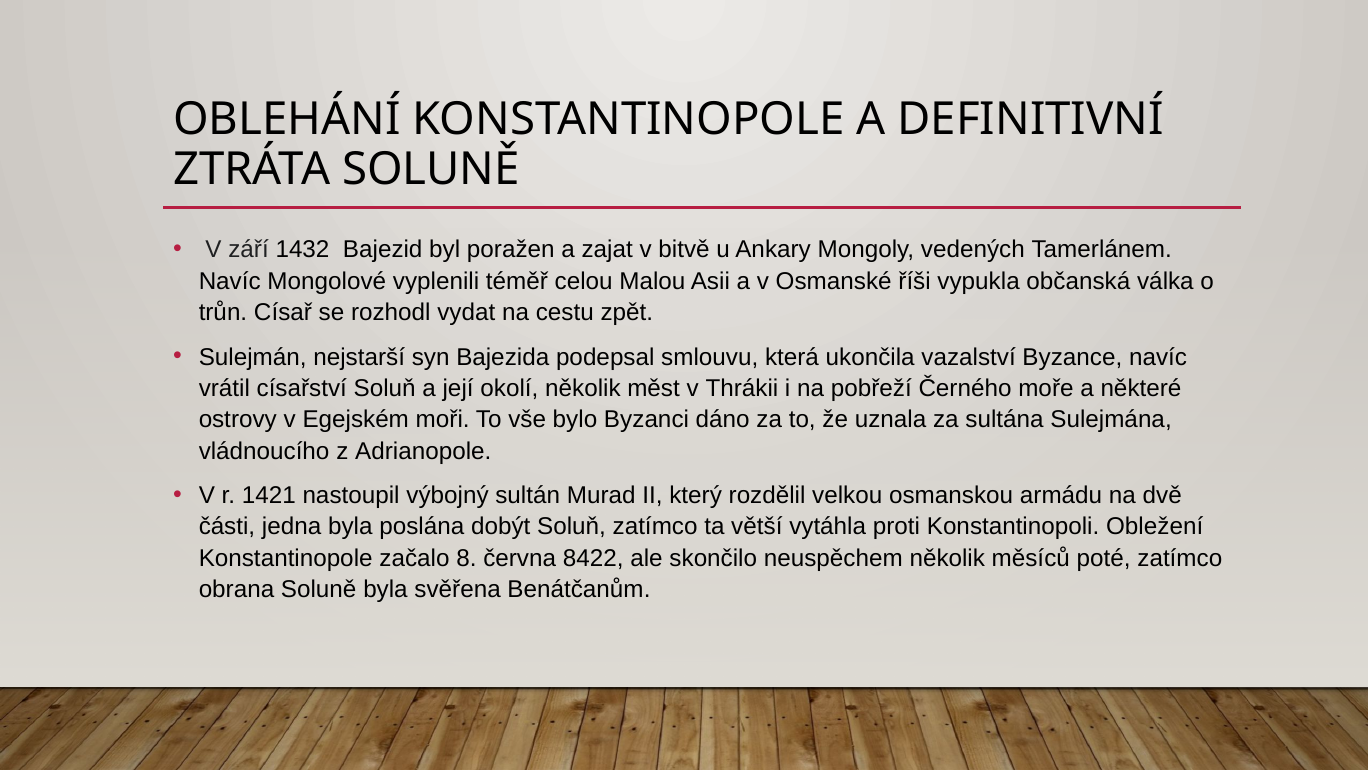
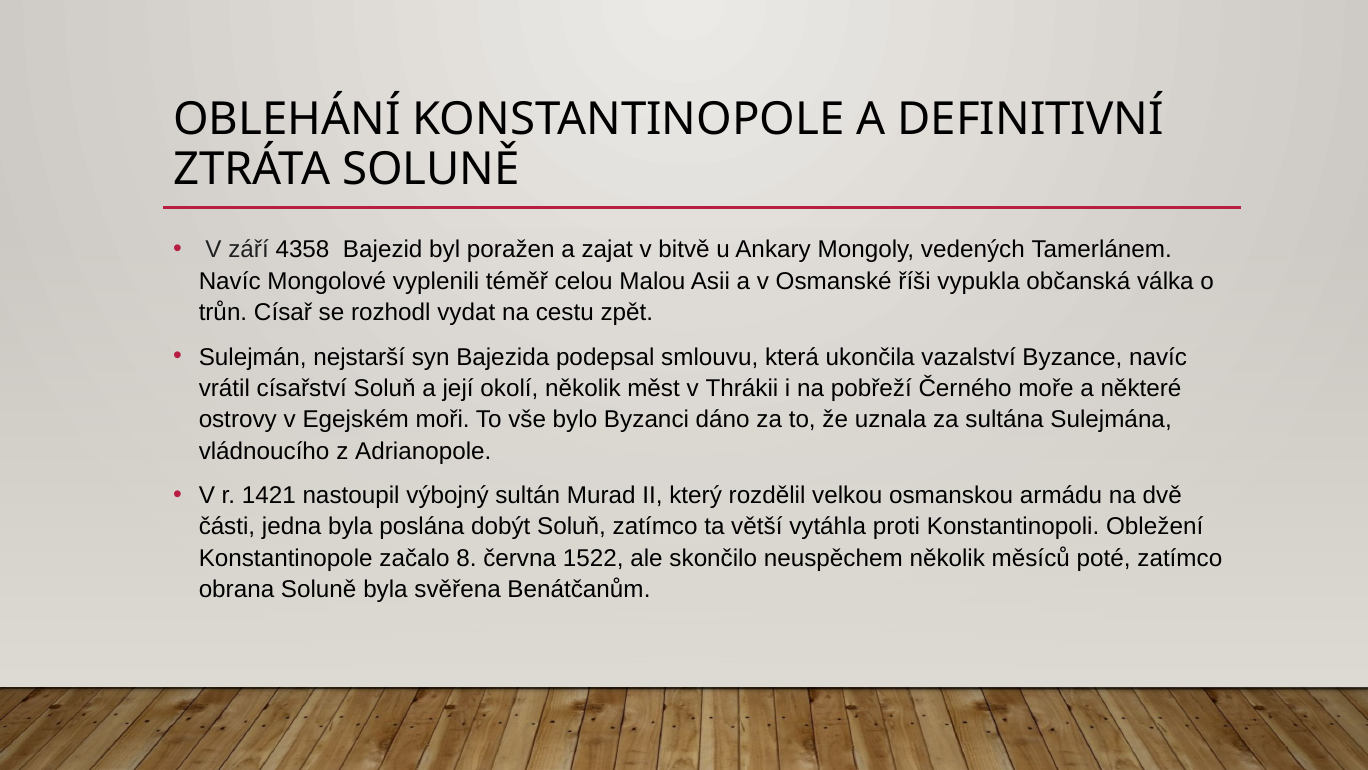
1432: 1432 -> 4358 (302, 250)
8422: 8422 -> 1522 (593, 558)
